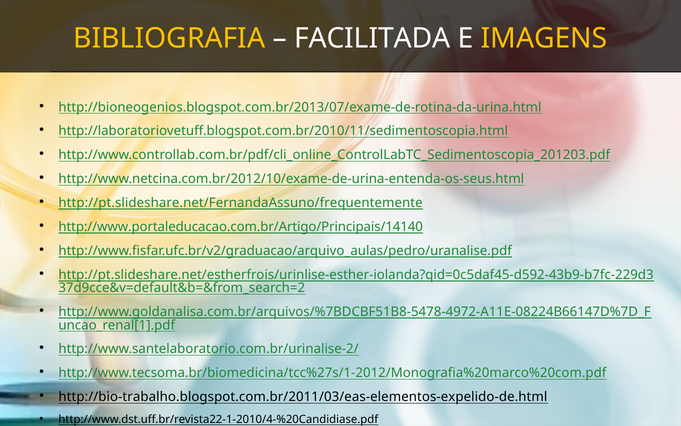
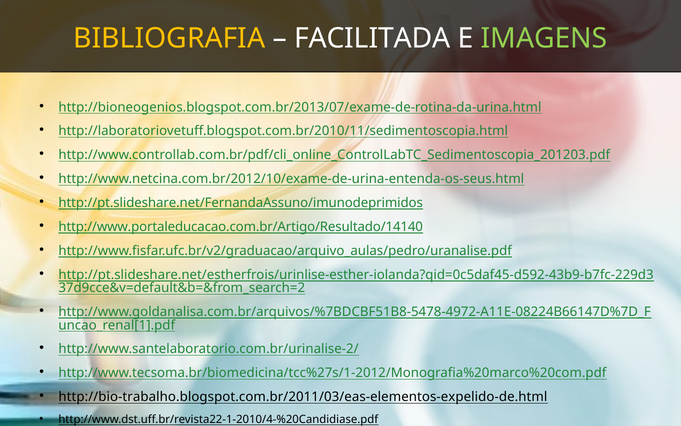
IMAGENS colour: yellow -> light green (544, 38)
http://pt.slideshare.net/FernandaAssuno/frequentemente: http://pt.slideshare.net/FernandaAssuno/frequentemente -> http://pt.slideshare.net/FernandaAssuno/imunodeprimidos (241, 203)
http://www.portaleducacao.com.br/Artigo/Principais/14140: http://www.portaleducacao.com.br/Artigo/Principais/14140 -> http://www.portaleducacao.com.br/Artigo/Resultado/14140 (241, 227)
